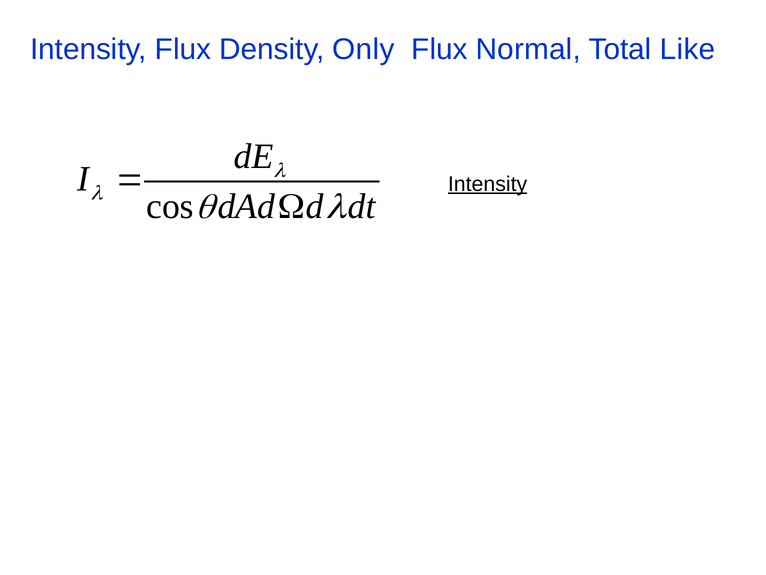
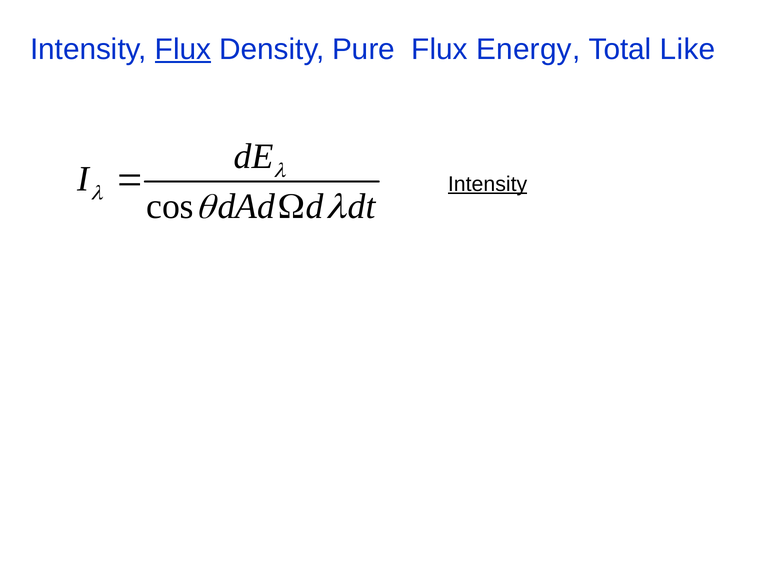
Flux underline: none -> present (183, 49)
Only: Only -> Pure (364, 49)
Flux Normal: Normal -> Energy (528, 49)
